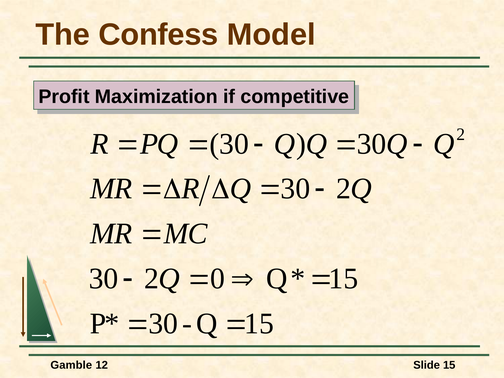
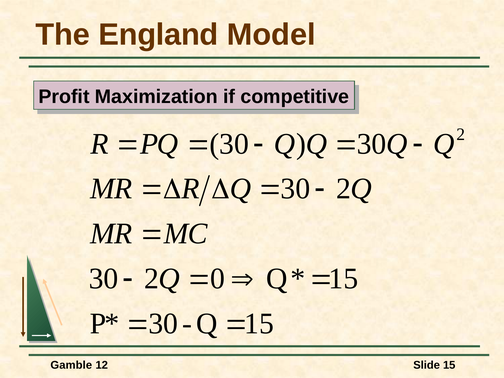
Confess: Confess -> England (158, 35)
